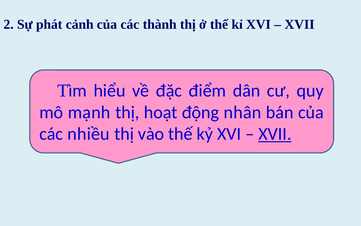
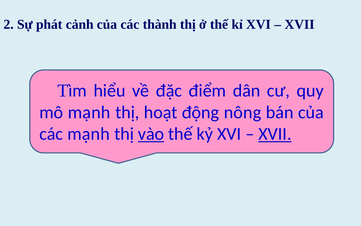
nhân: nhân -> nông (243, 112)
các nhiều: nhiều -> mạnh (89, 134)
vào underline: none -> present (151, 134)
